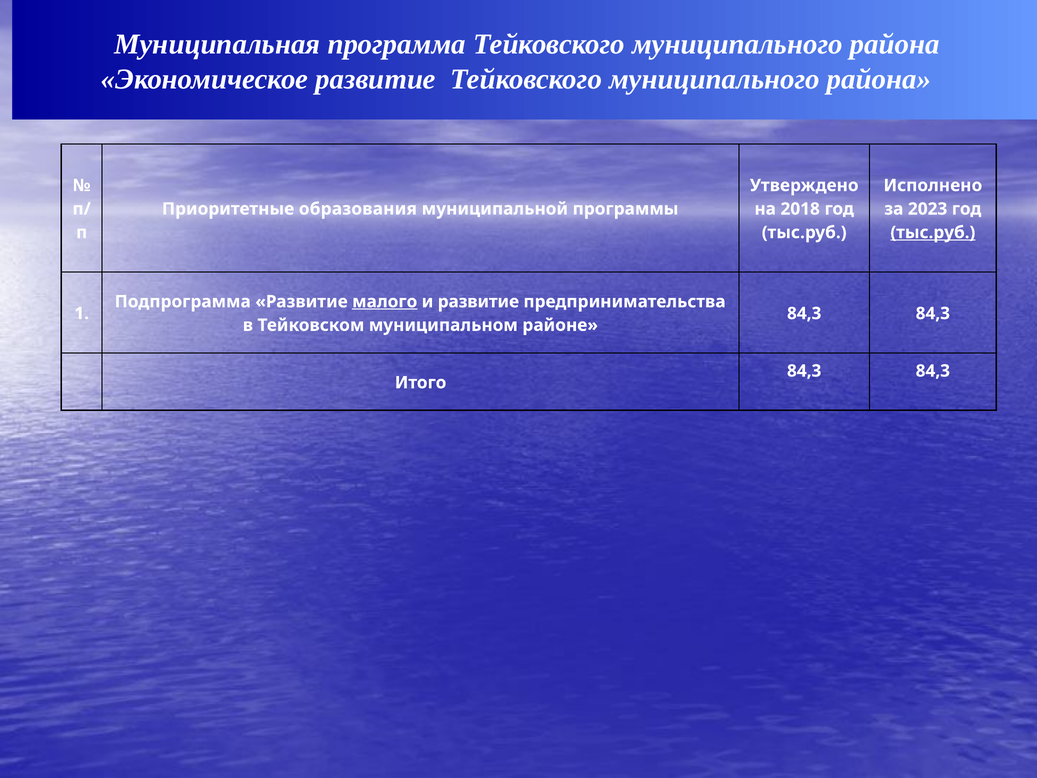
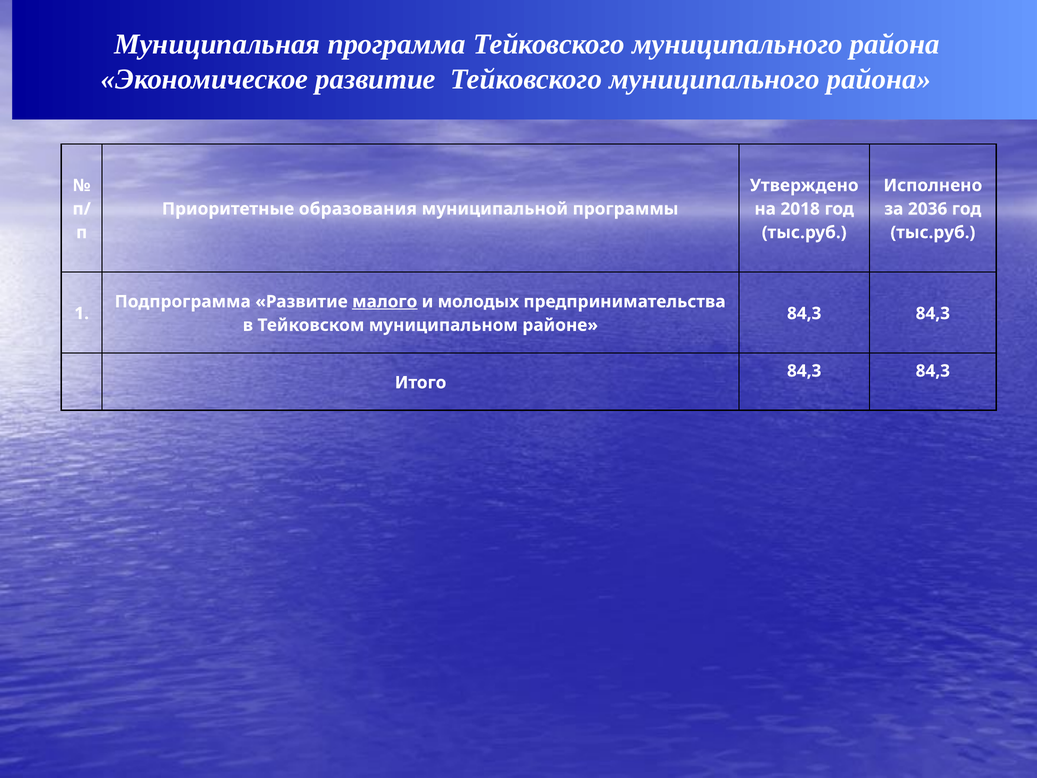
2023: 2023 -> 2036 (928, 209)
тыс.руб underline: present -> none (933, 232)
и развитие: развитие -> молодых (478, 302)
